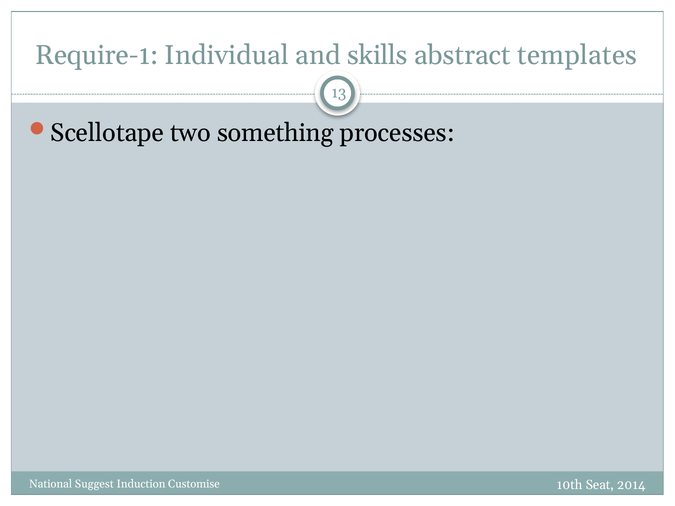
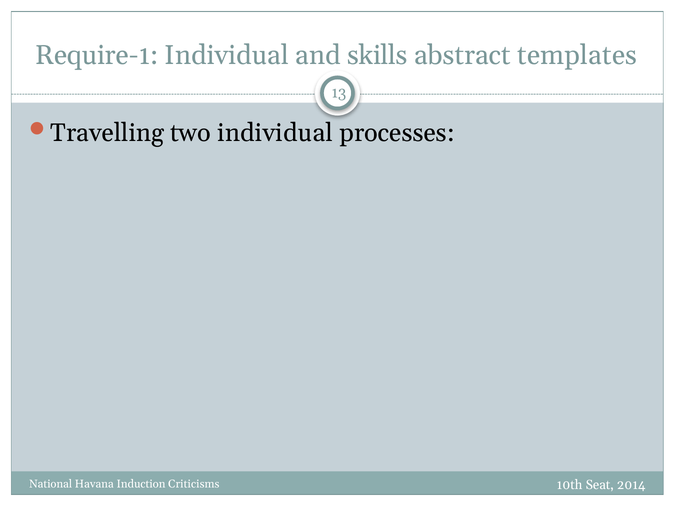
Scellotape: Scellotape -> Travelling (107, 133)
two something: something -> individual (275, 133)
Suggest: Suggest -> Havana (94, 484)
Customise: Customise -> Criticisms (194, 484)
